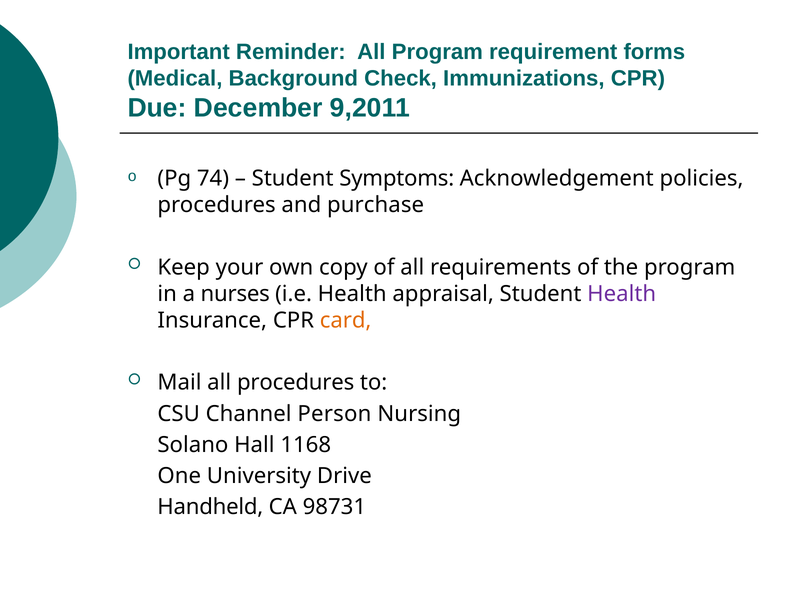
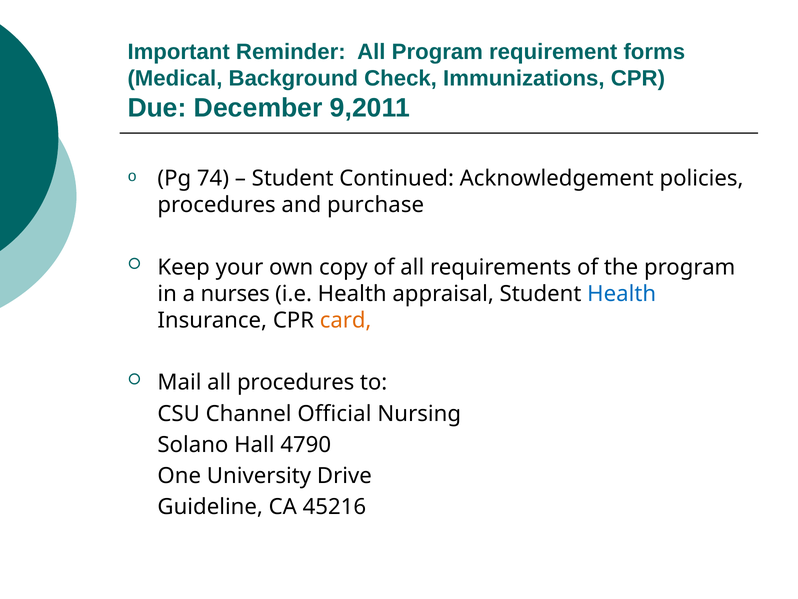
Symptoms: Symptoms -> Continued (397, 178)
Health colour: purple -> blue (622, 294)
Person: Person -> Official (334, 413)
1168: 1168 -> 4790 (306, 444)
Handheld: Handheld -> Guideline (210, 506)
98731: 98731 -> 45216 (334, 506)
